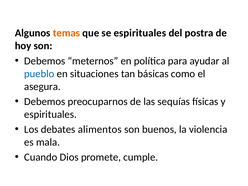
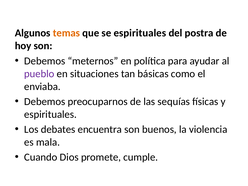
pueblo colour: blue -> purple (39, 74)
asegura: asegura -> enviaba (42, 87)
alimentos: alimentos -> encuentra (100, 129)
